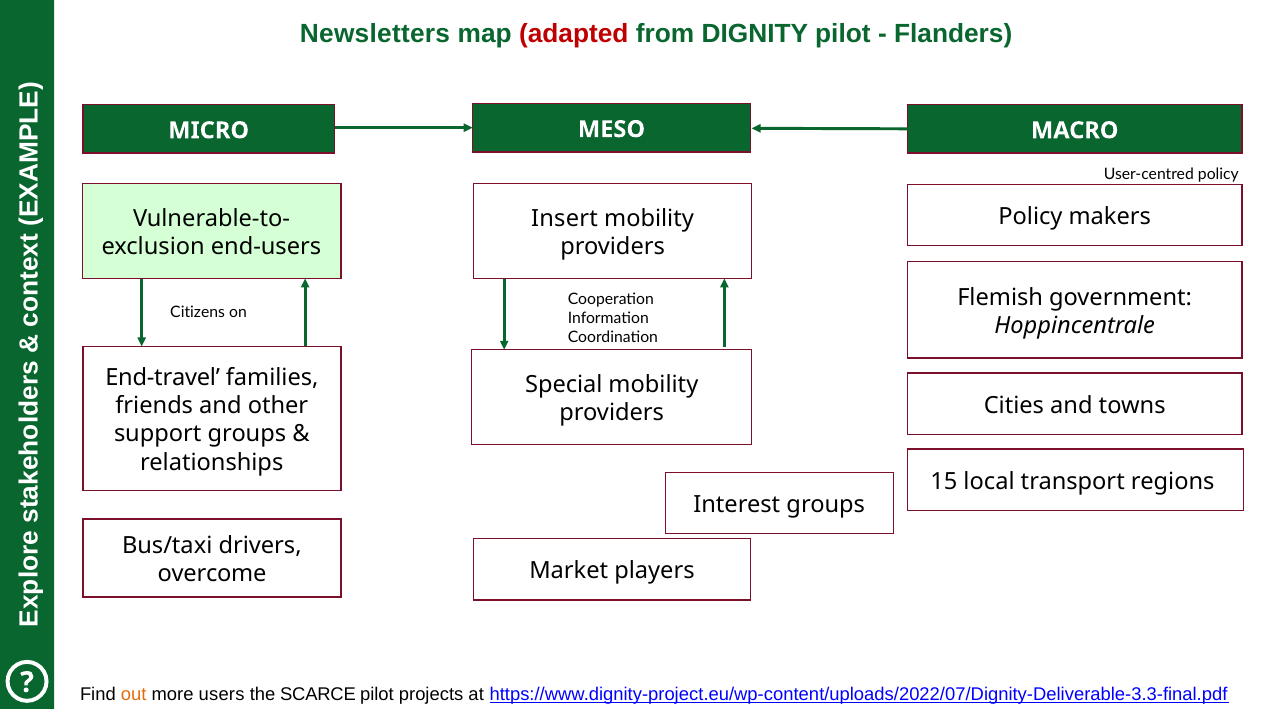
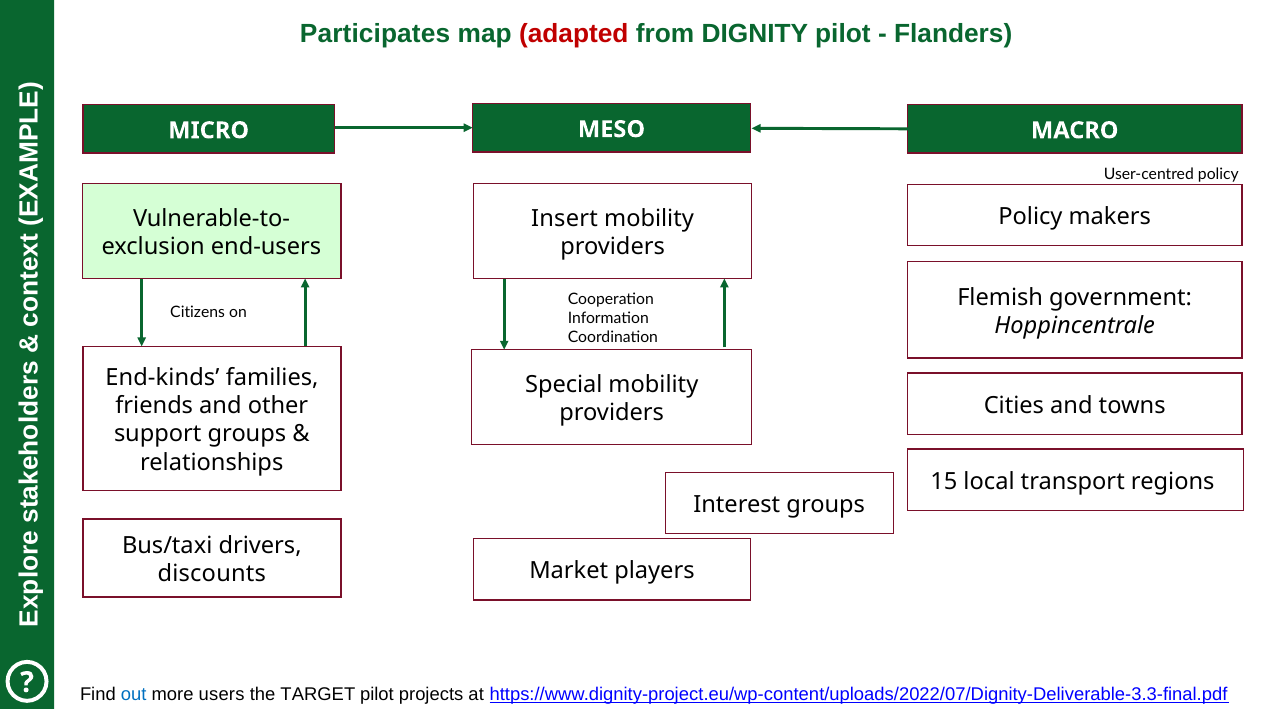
Newsletters: Newsletters -> Participates (375, 33)
End-travel: End-travel -> End-kinds (162, 378)
overcome: overcome -> discounts (212, 574)
out colour: orange -> blue (134, 694)
SCARCE: SCARCE -> TARGET (318, 694)
